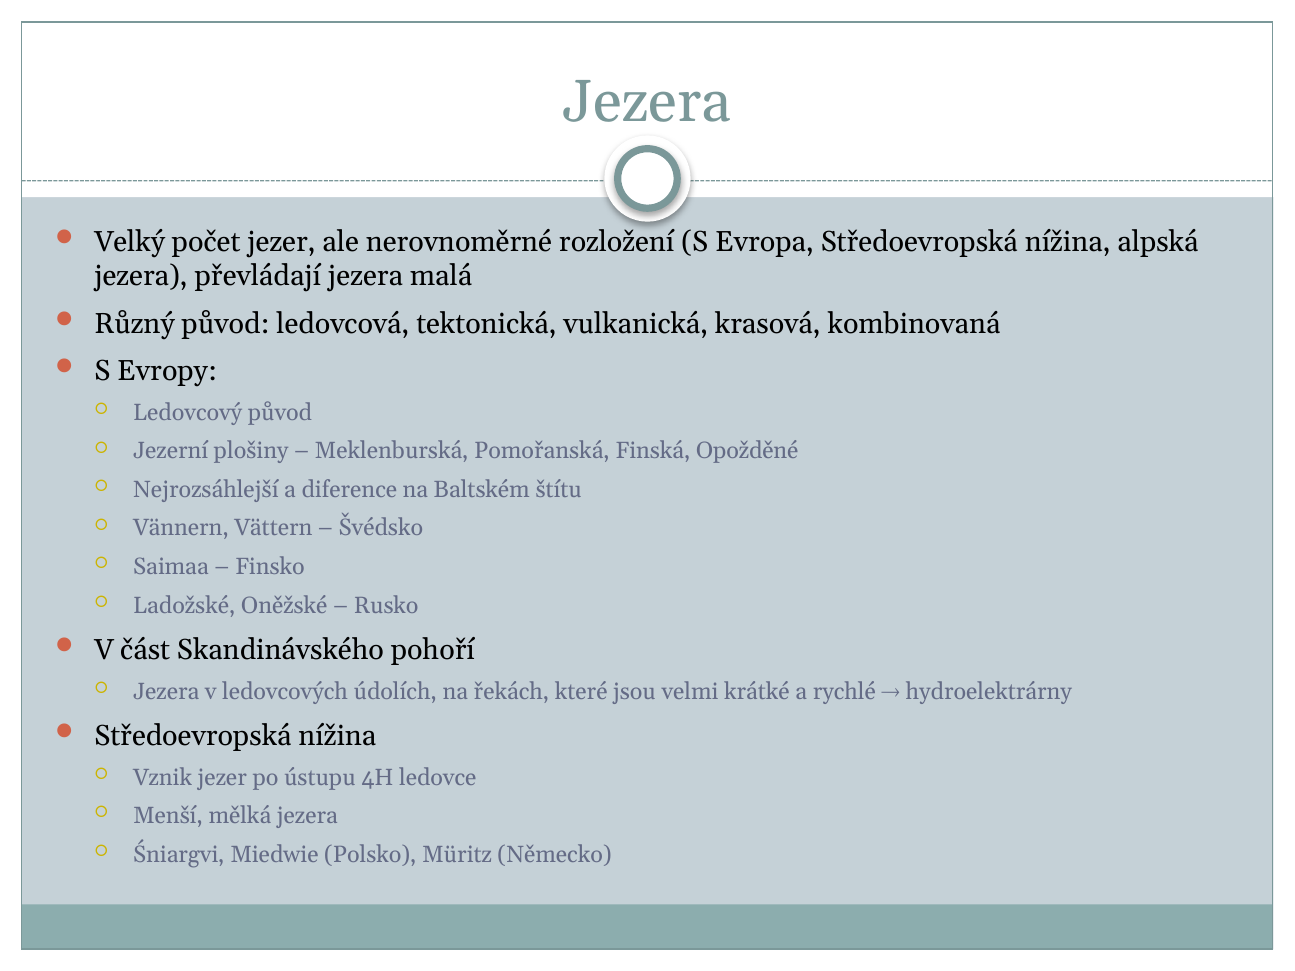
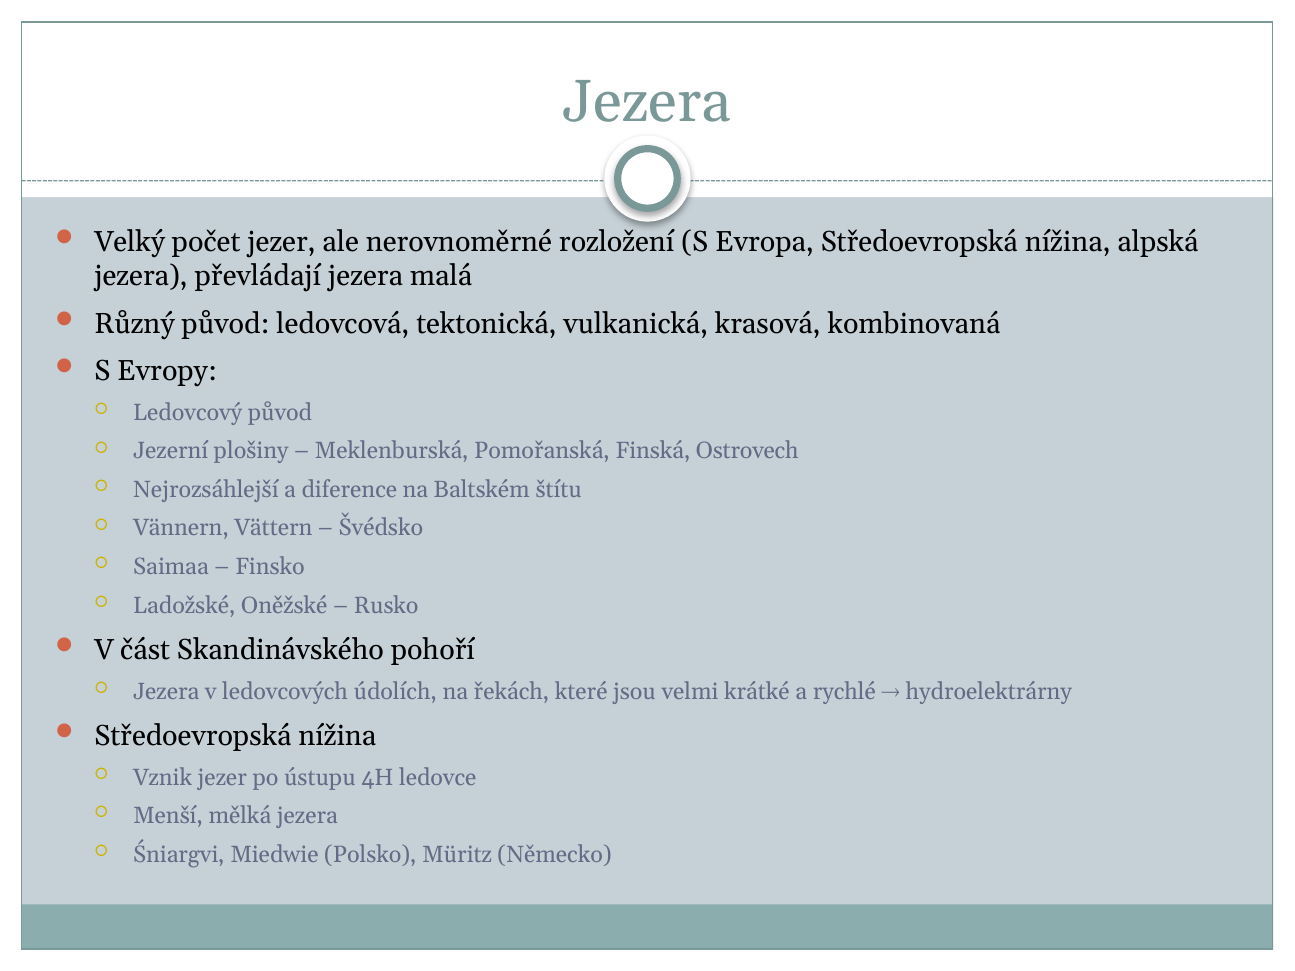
Opožděné: Opožděné -> Ostrovech (747, 451)
